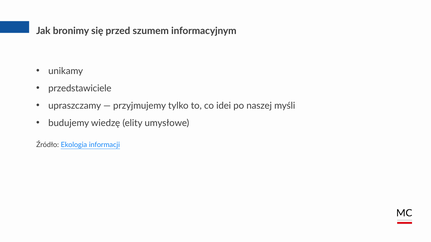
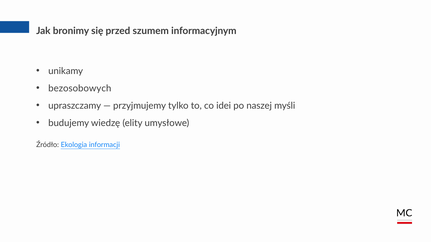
przedstawiciele: przedstawiciele -> bezosobowych (80, 88)
